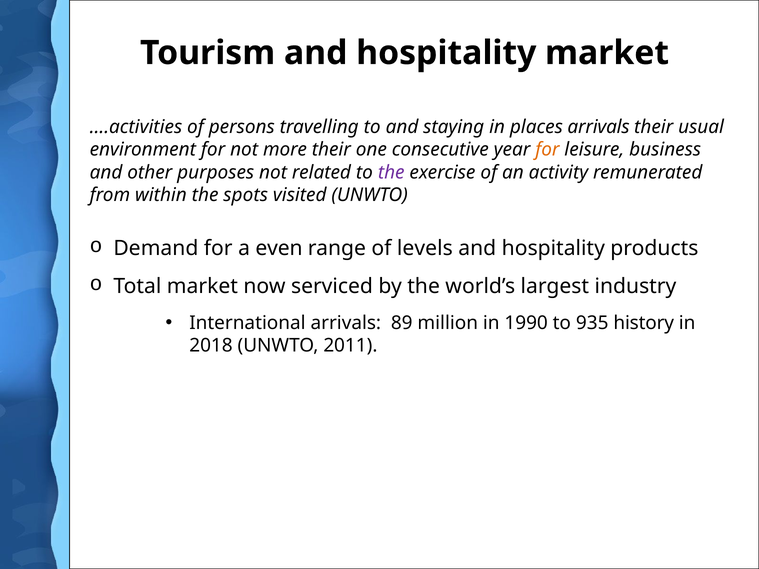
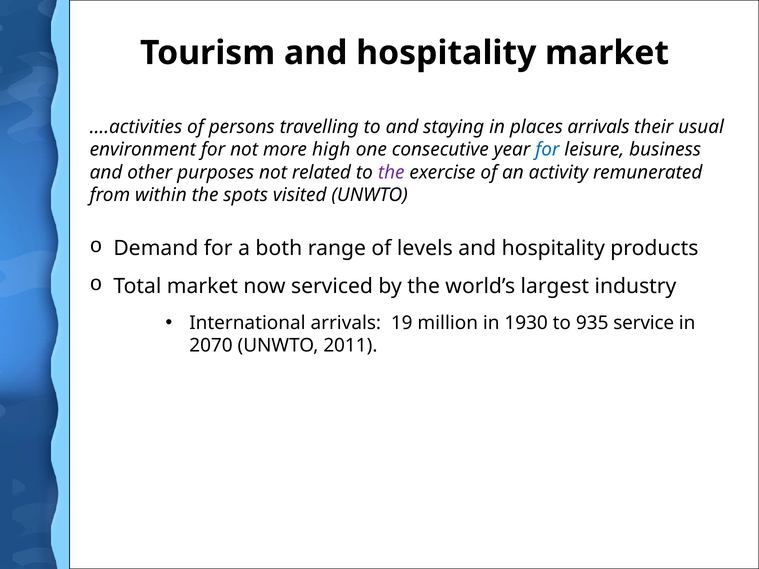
more their: their -> high (331, 150)
for colour: orange -> blue (547, 150)
even: even -> both (279, 248)
89: 89 -> 19 (402, 323)
1990: 1990 -> 1930 (526, 323)
history: history -> service (644, 323)
2018: 2018 -> 2070 (211, 346)
